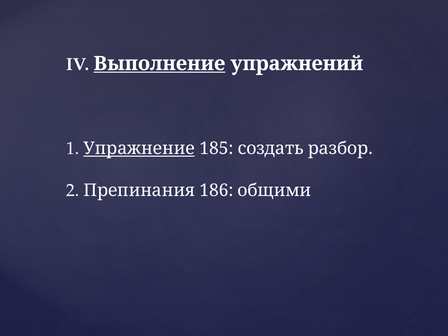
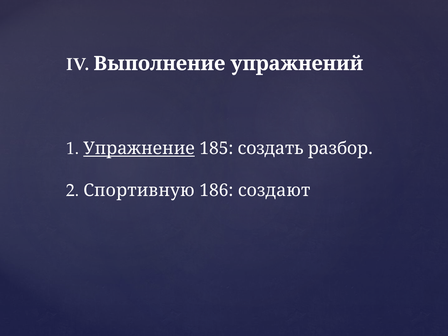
Выполнение underline: present -> none (159, 64)
Препинания: Препинания -> Спортивную (139, 190)
общими: общими -> создают (274, 190)
